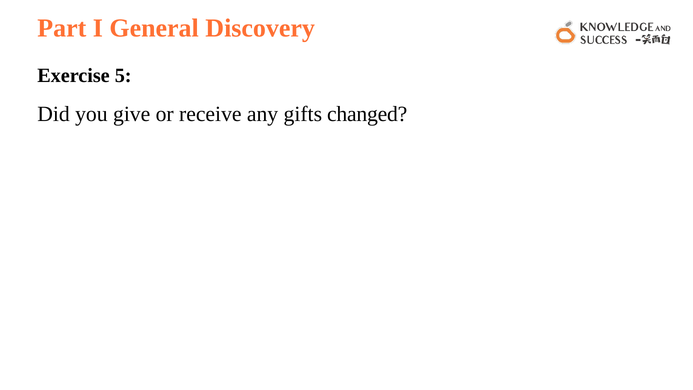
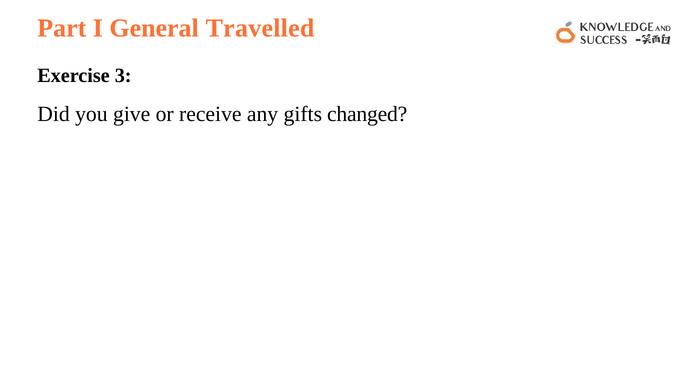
Discovery: Discovery -> Travelled (260, 28)
5: 5 -> 3 (123, 75)
